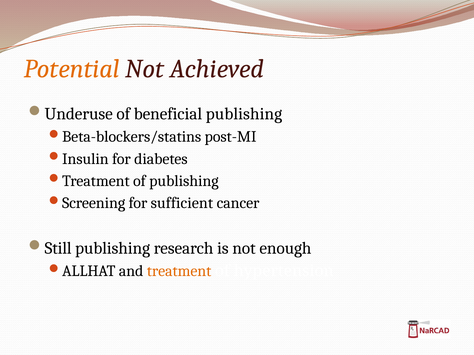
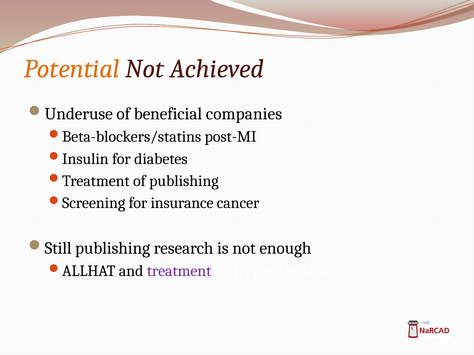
beneficial publishing: publishing -> companies (244, 114)
sufficient: sufficient -> insurance (182, 203)
treatment colour: orange -> purple (179, 271)
